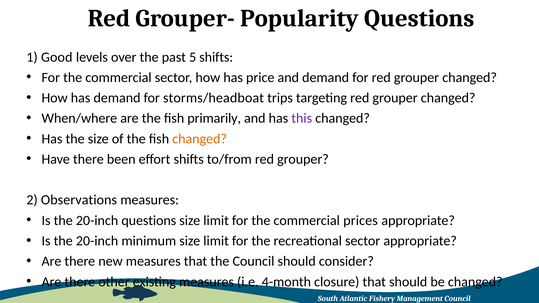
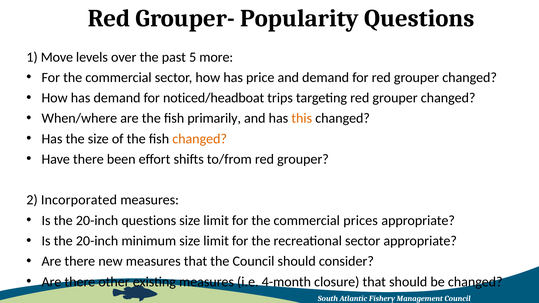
Good: Good -> Move (57, 57)
5 shifts: shifts -> more (216, 57)
storms/headboat: storms/headboat -> noticed/headboat (214, 98)
this colour: purple -> orange (302, 118)
Observations: Observations -> Incorporated (79, 200)
